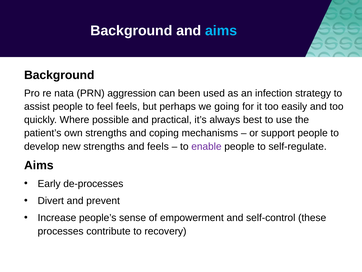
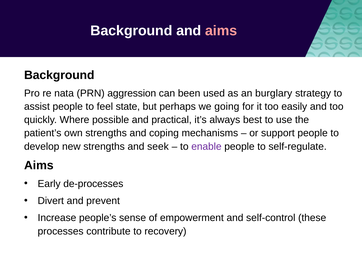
aims colour: light blue -> pink (221, 31)
infection: infection -> burglary (274, 93)
feel feels: feels -> state (128, 106)
and feels: feels -> seek (158, 146)
